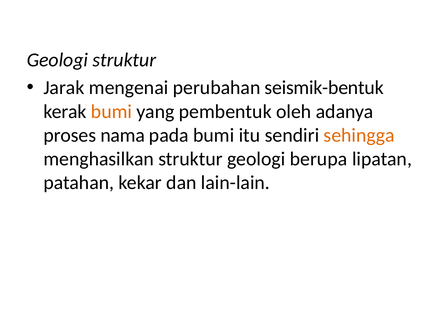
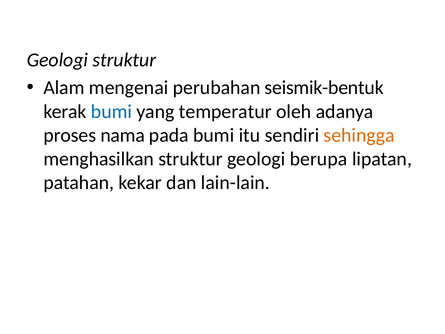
Jarak: Jarak -> Alam (64, 88)
bumi colour: orange -> blue (112, 111)
pembentuk: pembentuk -> temperatur (225, 111)
